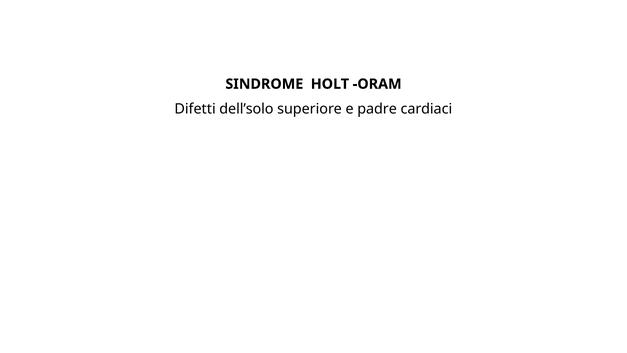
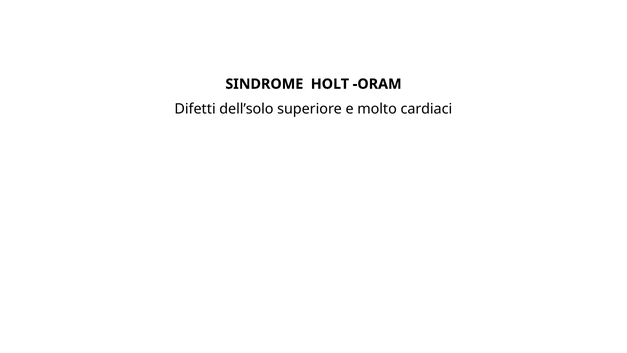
padre: padre -> molto (377, 109)
